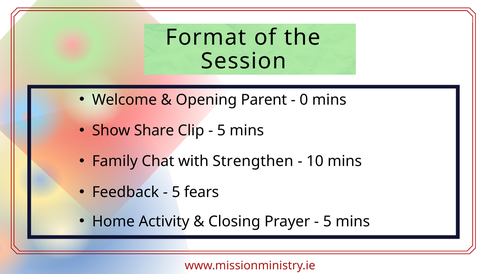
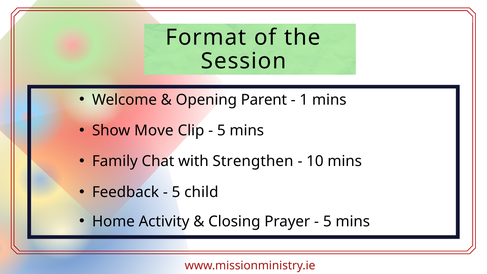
0: 0 -> 1 (304, 100)
Share: Share -> Move (154, 131)
fears: fears -> child (201, 192)
